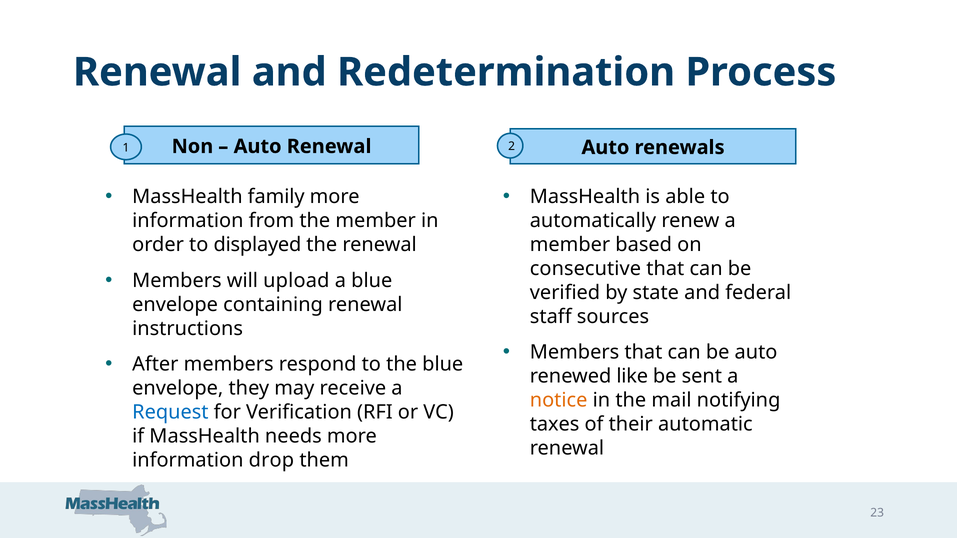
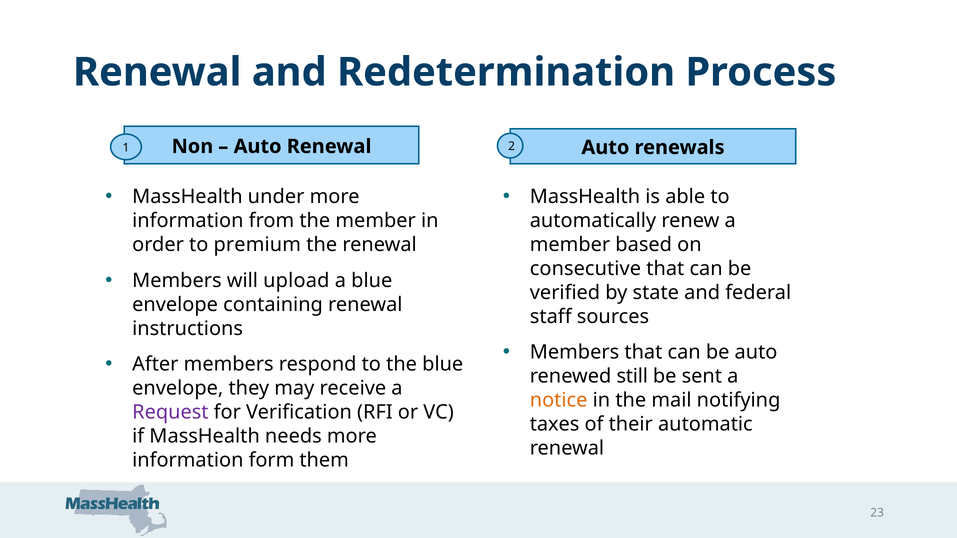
family: family -> under (276, 197)
displayed: displayed -> premium (257, 245)
like: like -> still (632, 377)
Request colour: blue -> purple (170, 412)
drop: drop -> form (272, 460)
